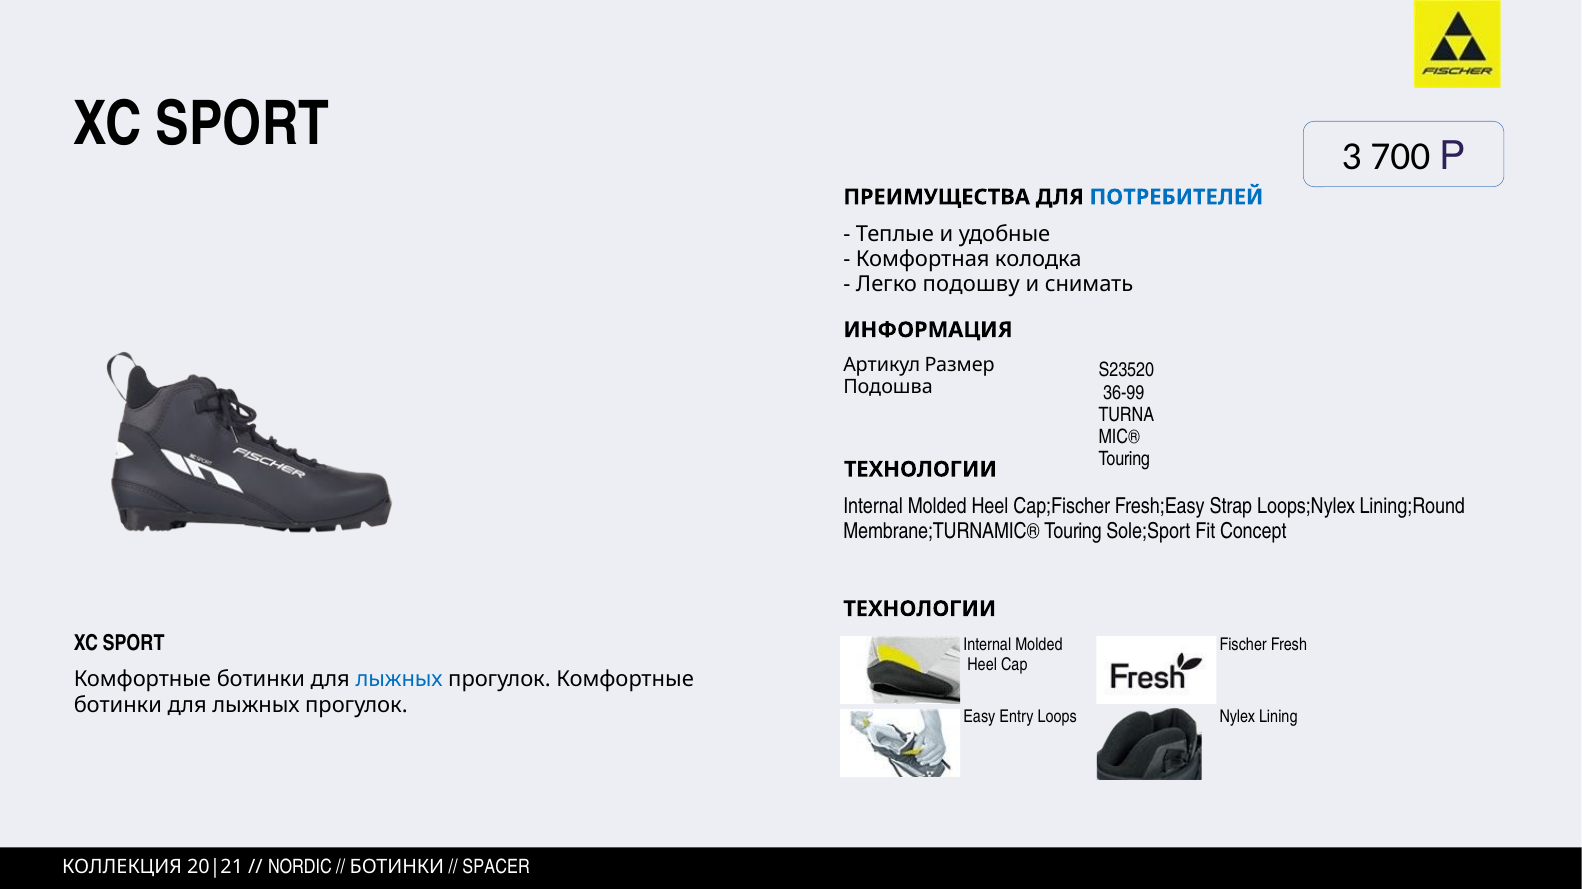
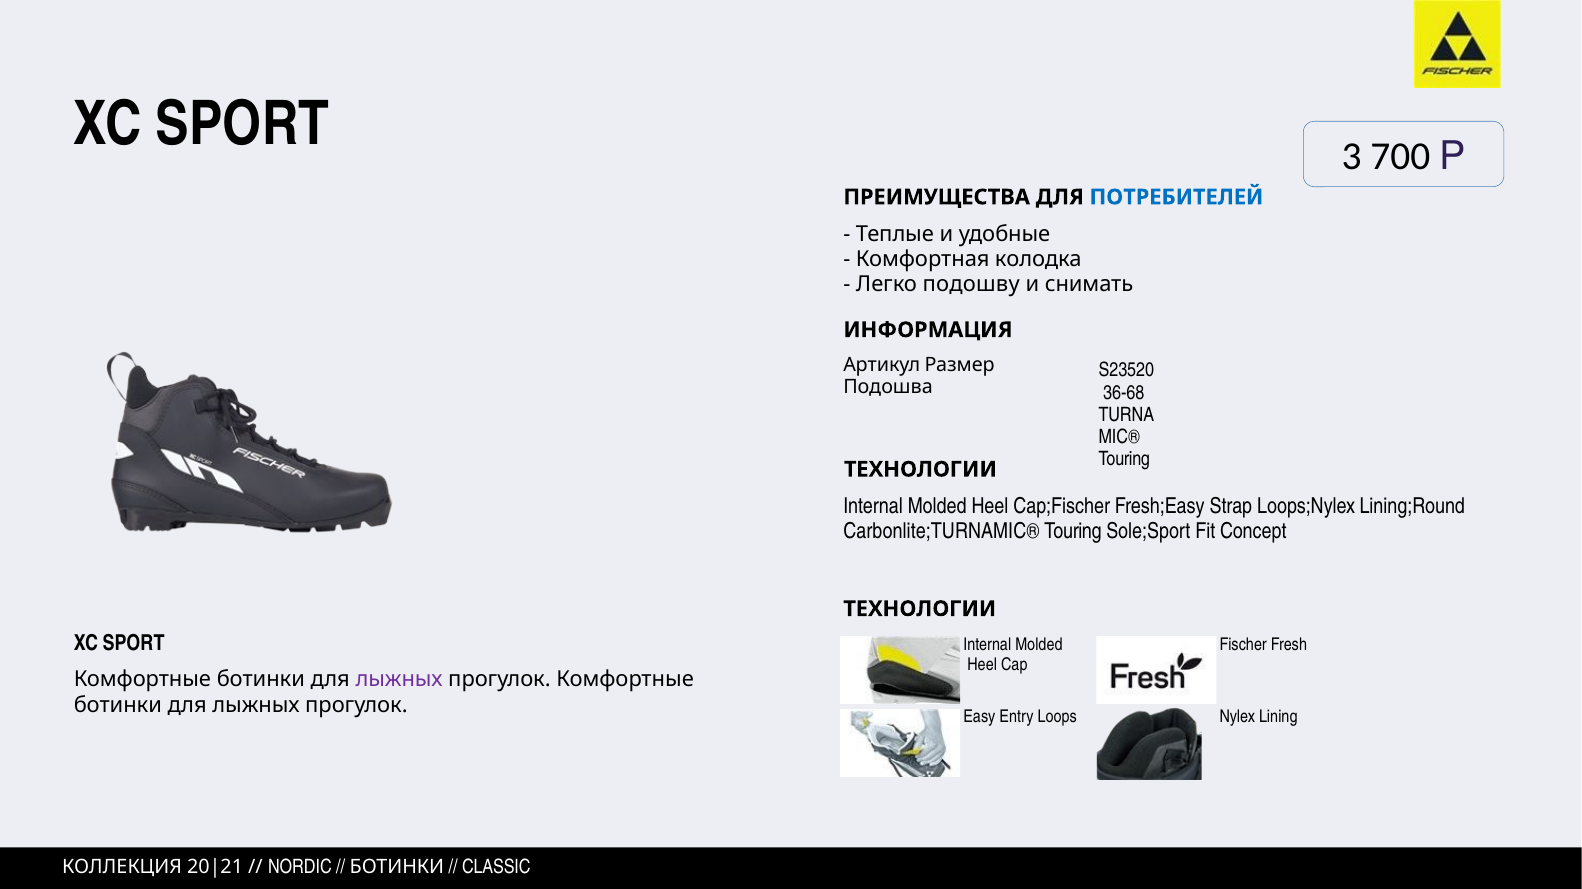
36-99: 36-99 -> 36-68 (1124, 393)
Membrane;TURNAMIC®: Membrane;TURNAMIC® -> Carbonlite;TURNAMIC® (941, 531)
лыжных colour: blue -> purple (399, 679)
SPACER: SPACER -> CLASSIC (496, 867)
